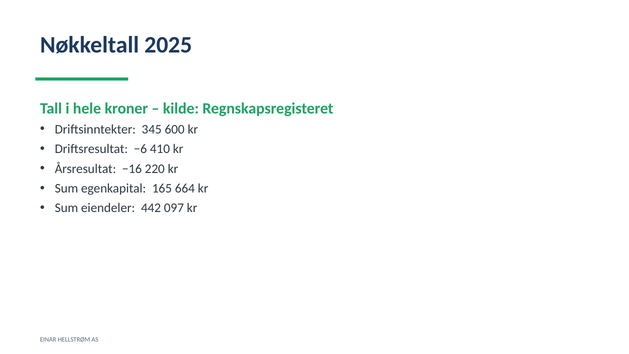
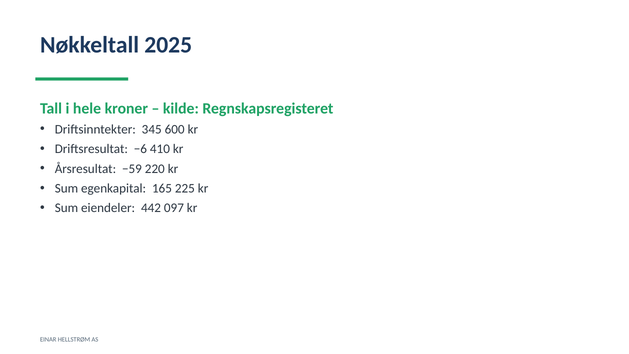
−16: −16 -> −59 (132, 169)
664: 664 -> 225 (185, 188)
